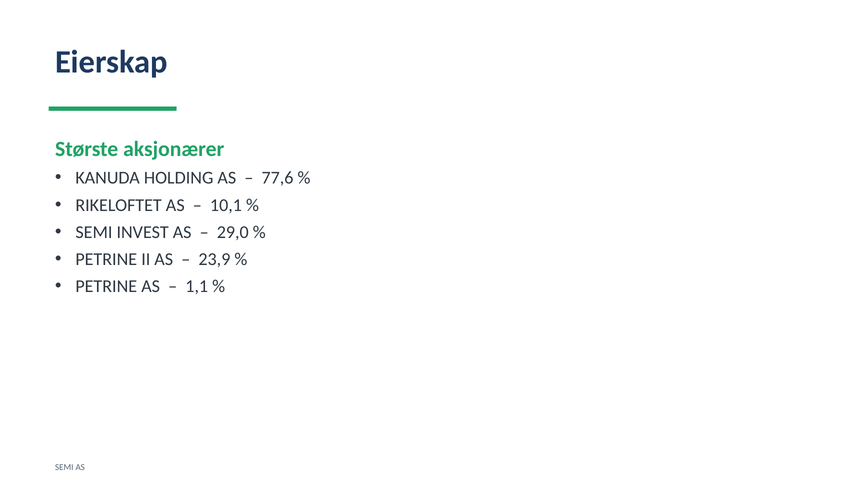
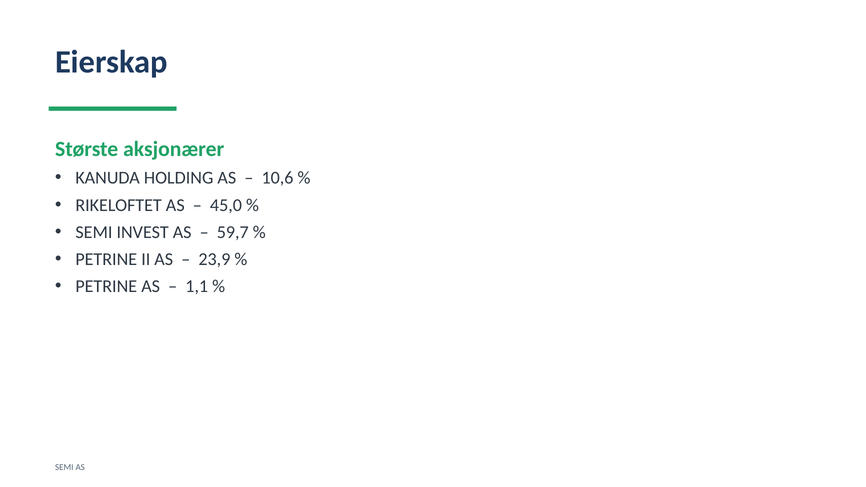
77,6: 77,6 -> 10,6 (278, 178)
10,1: 10,1 -> 45,0 (226, 205)
29,0: 29,0 -> 59,7 (233, 232)
